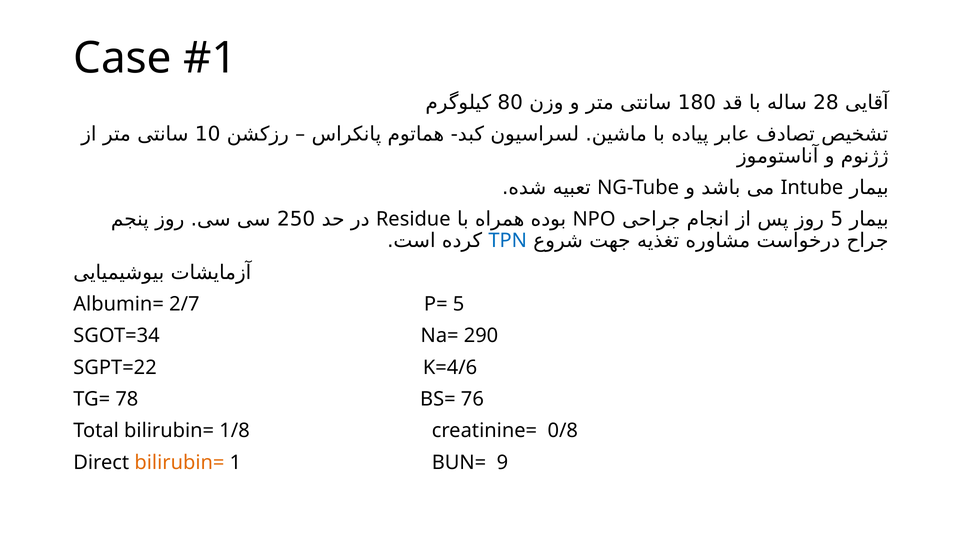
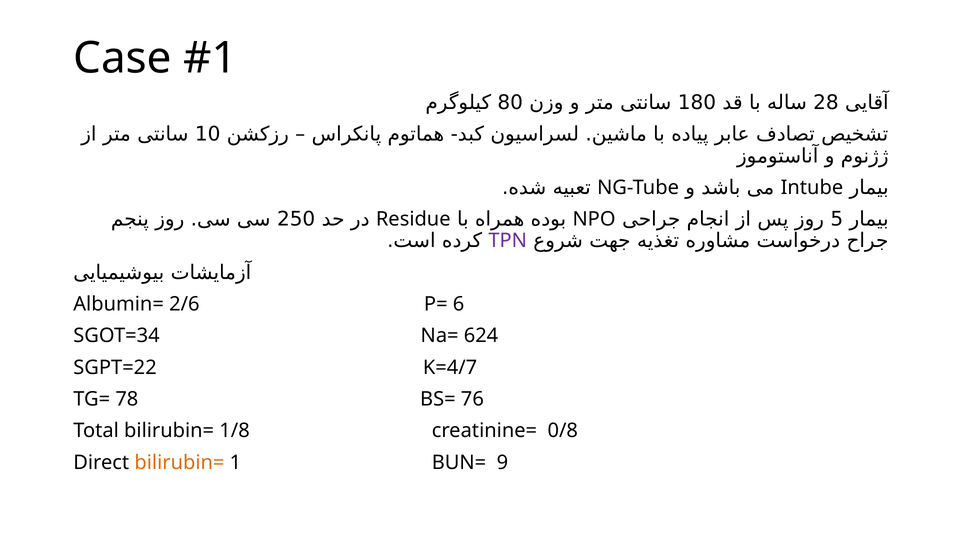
TPN colour: blue -> purple (508, 241)
2/7: 2/7 -> 2/6 (184, 304)
P= 5: 5 -> 6 (459, 304)
290: 290 -> 624 (481, 336)
K=4/6: K=4/6 -> K=4/7 (450, 368)
